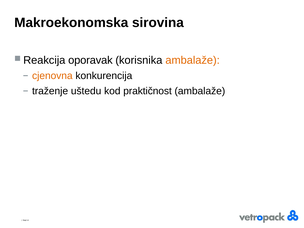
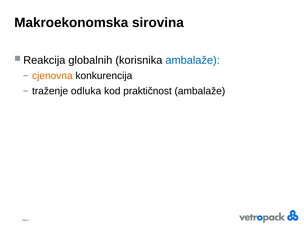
oporavak: oporavak -> globalnih (90, 60)
ambalaže colour: orange -> blue (193, 60)
uštedu: uštedu -> odluka (86, 91)
